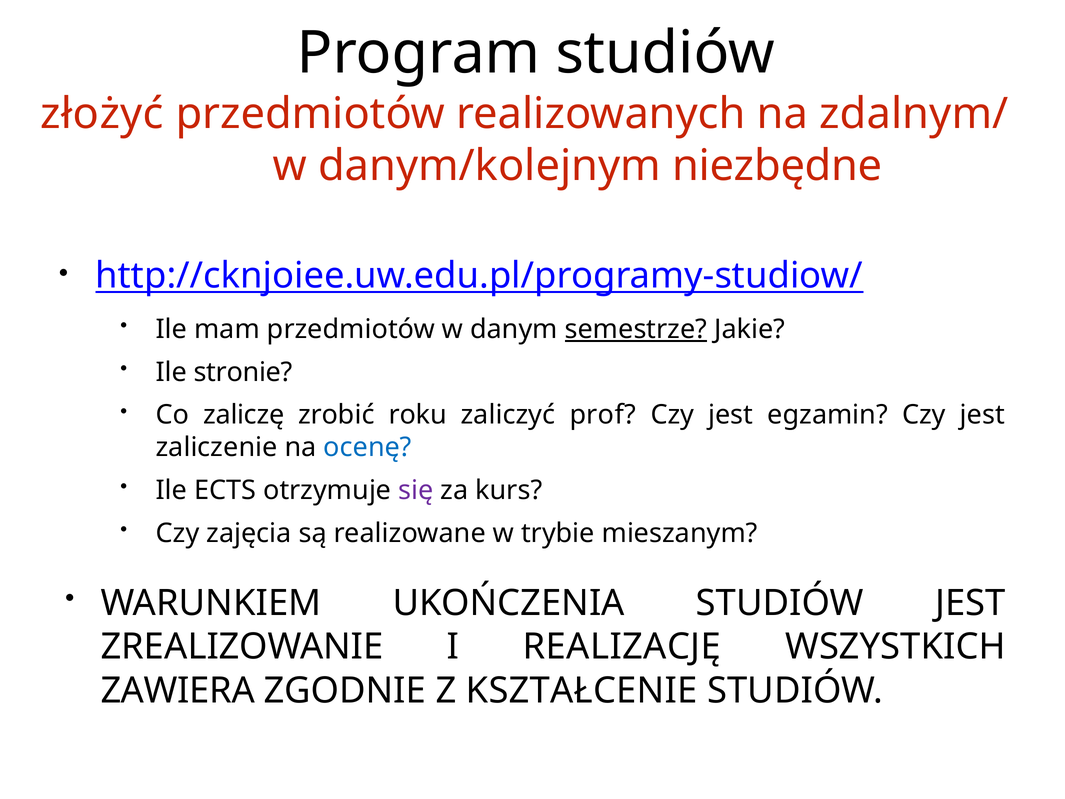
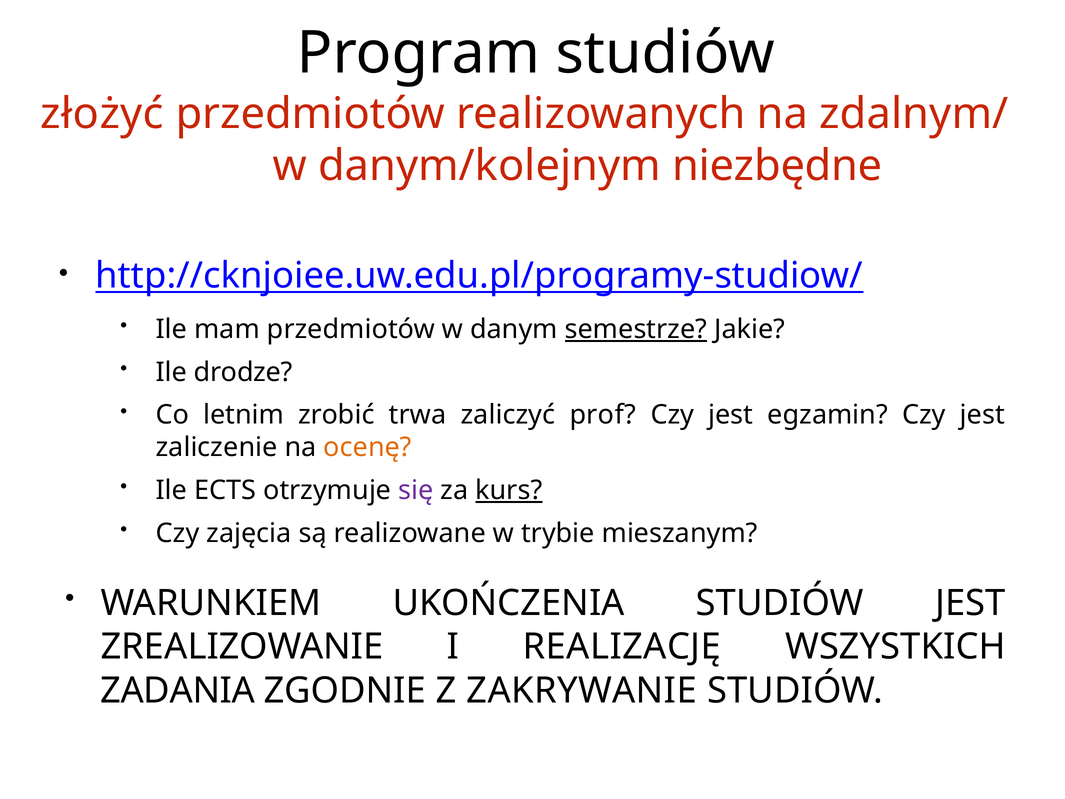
stronie: stronie -> drodze (243, 372)
zaliczę: zaliczę -> letnim (244, 415)
roku: roku -> trwa (418, 415)
ocenę colour: blue -> orange (368, 447)
kurs underline: none -> present (509, 490)
ZAWIERA: ZAWIERA -> ZADANIA (178, 690)
KSZTAŁCENIE: KSZTAŁCENIE -> ZAKRYWANIE (582, 690)
